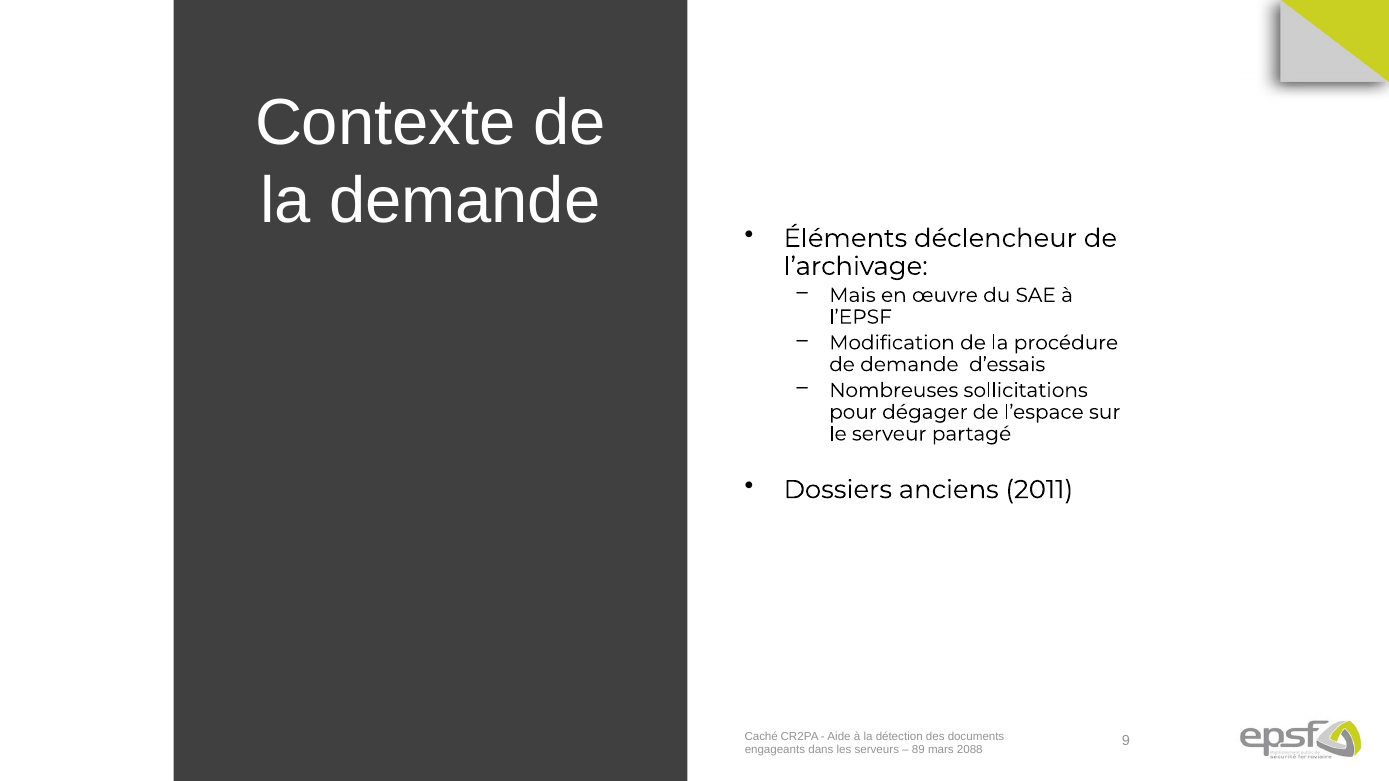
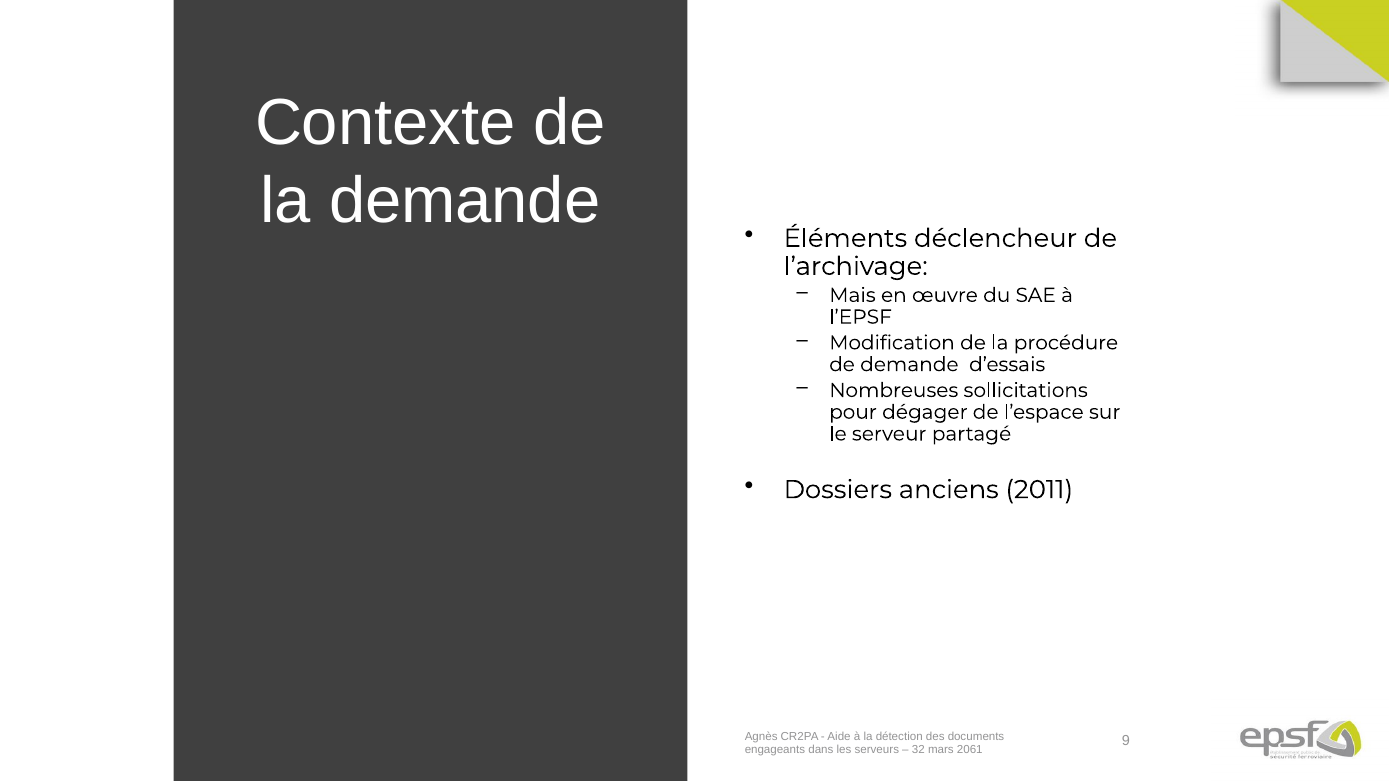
Caché: Caché -> Agnès (761, 737)
89: 89 -> 32 (918, 750)
2088: 2088 -> 2061 (970, 750)
